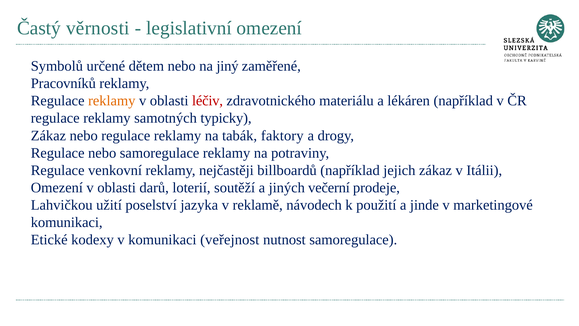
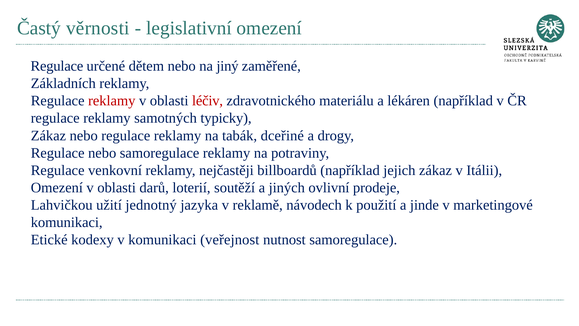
Symbolů: Symbolů -> Regulace (57, 66)
Pracovníků: Pracovníků -> Základních (63, 83)
reklamy colour: orange -> red (112, 101)
faktory: faktory -> dceřiné (282, 135)
večerní: večerní -> ovlivní (329, 188)
poselství: poselství -> jednotný (151, 205)
